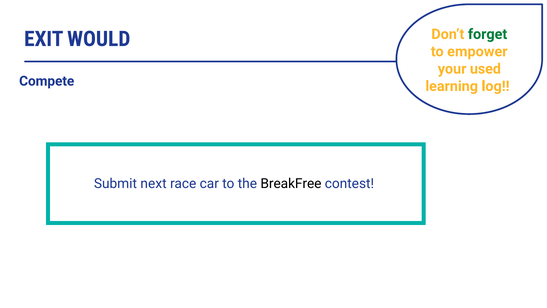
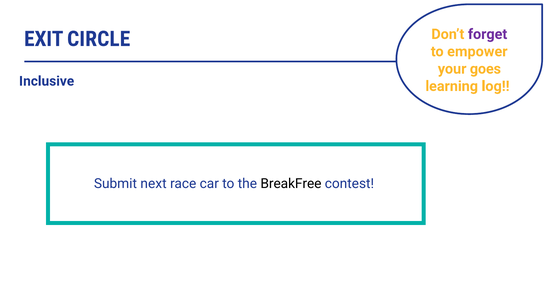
forget colour: green -> purple (488, 34)
WOULD: WOULD -> CIRCLE (99, 39)
used: used -> goes (485, 69)
Compete: Compete -> Inclusive (47, 81)
